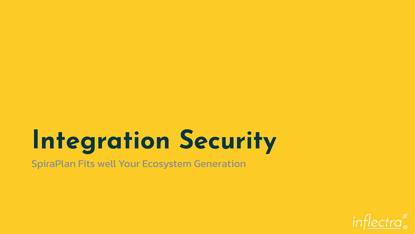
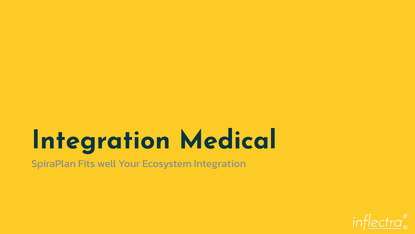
Security: Security -> Medical (228, 140)
Ecosystem Generation: Generation -> Integration (220, 163)
